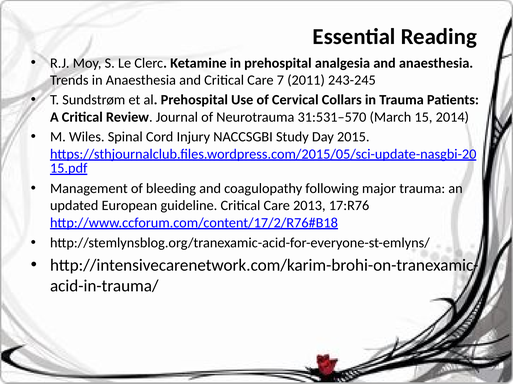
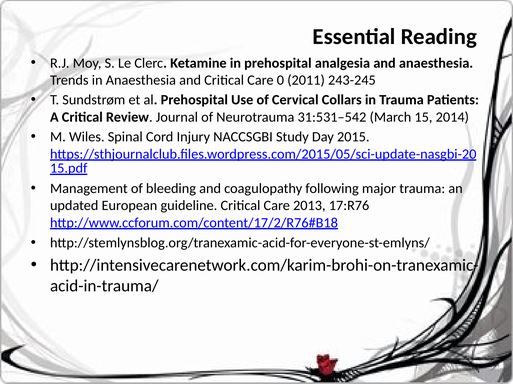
7: 7 -> 0 (280, 80)
31:531–570: 31:531–570 -> 31:531–542 (332, 117)
